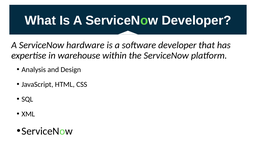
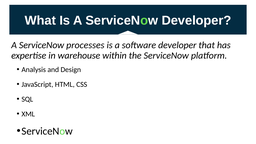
hardware: hardware -> processes (85, 45)
